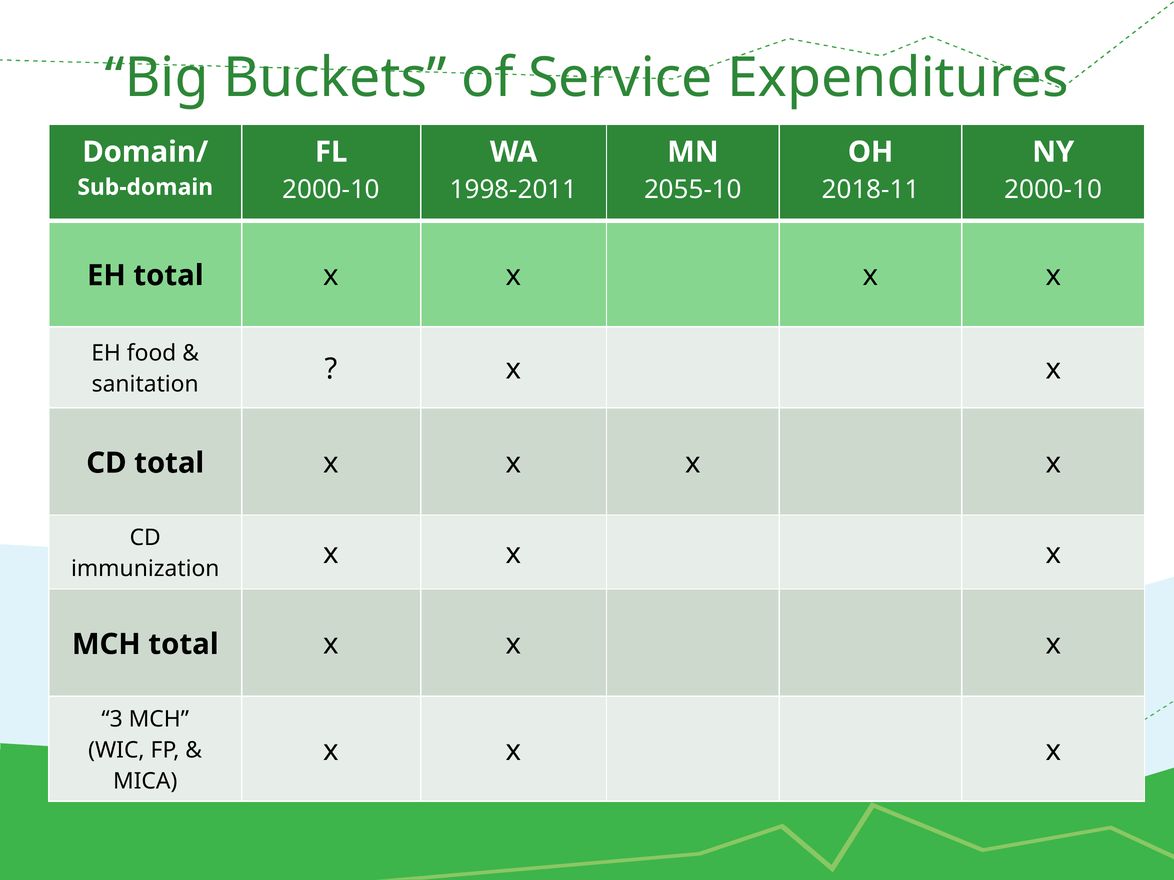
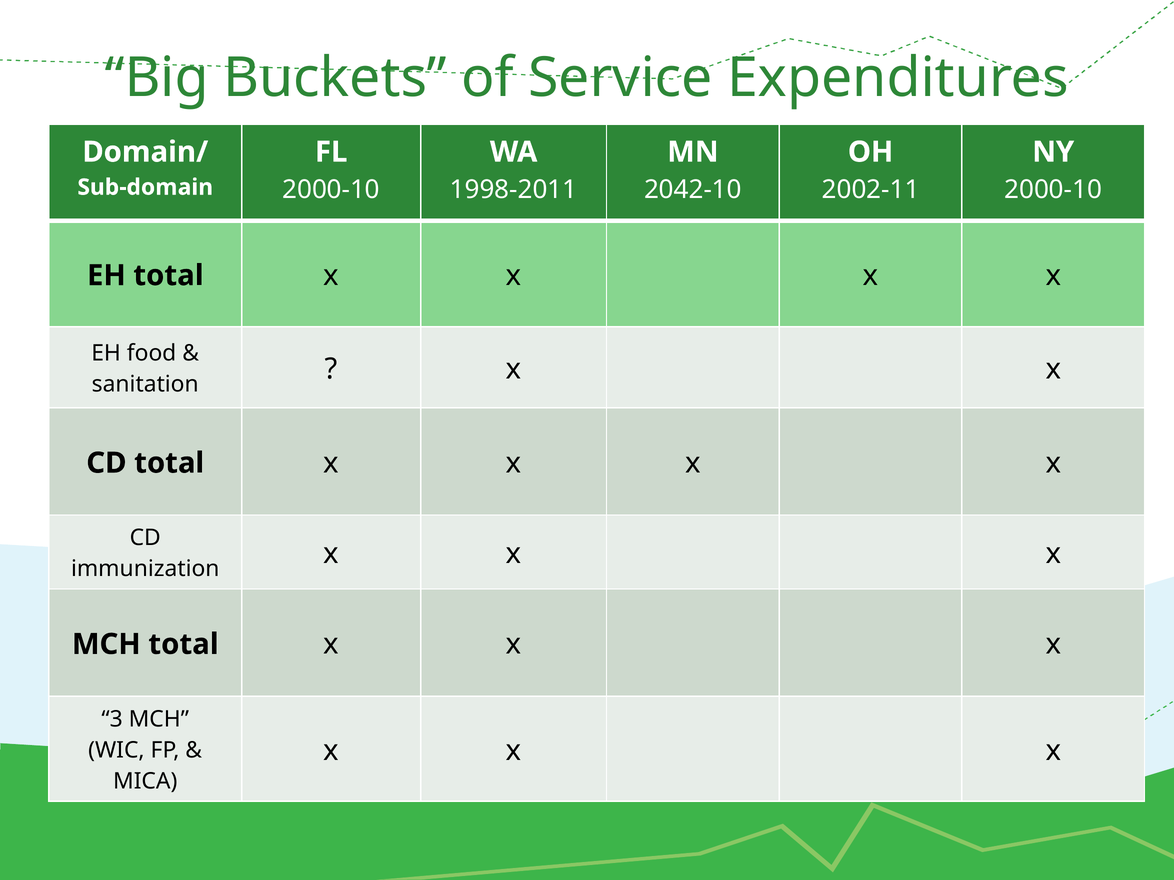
2055-10: 2055-10 -> 2042-10 (693, 190)
2018-11: 2018-11 -> 2002-11 (871, 190)
